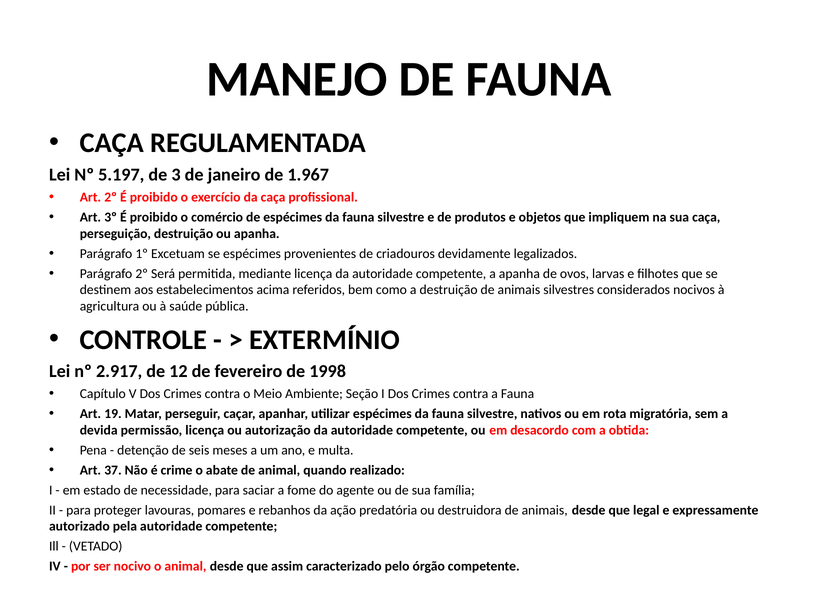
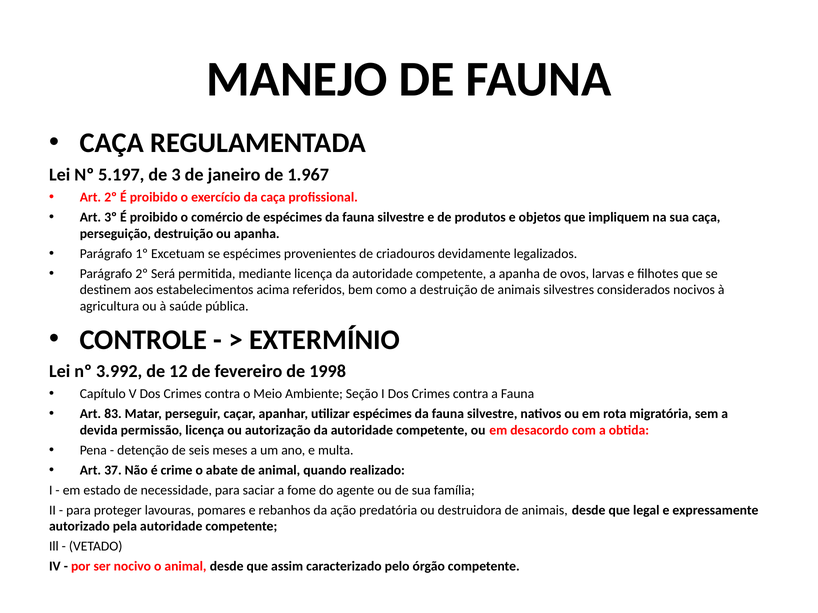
2.917: 2.917 -> 3.992 (119, 372)
19: 19 -> 83 (113, 414)
